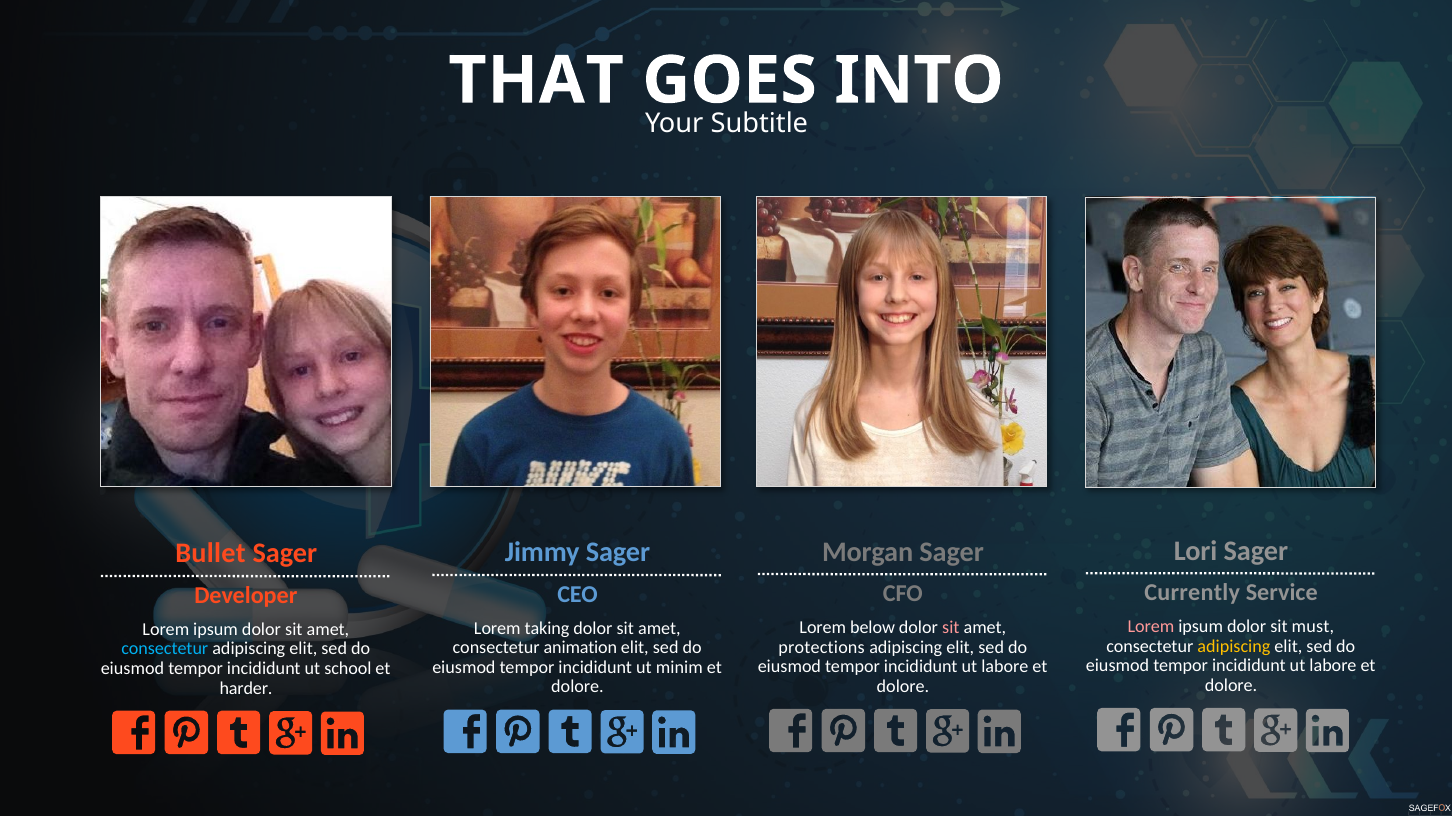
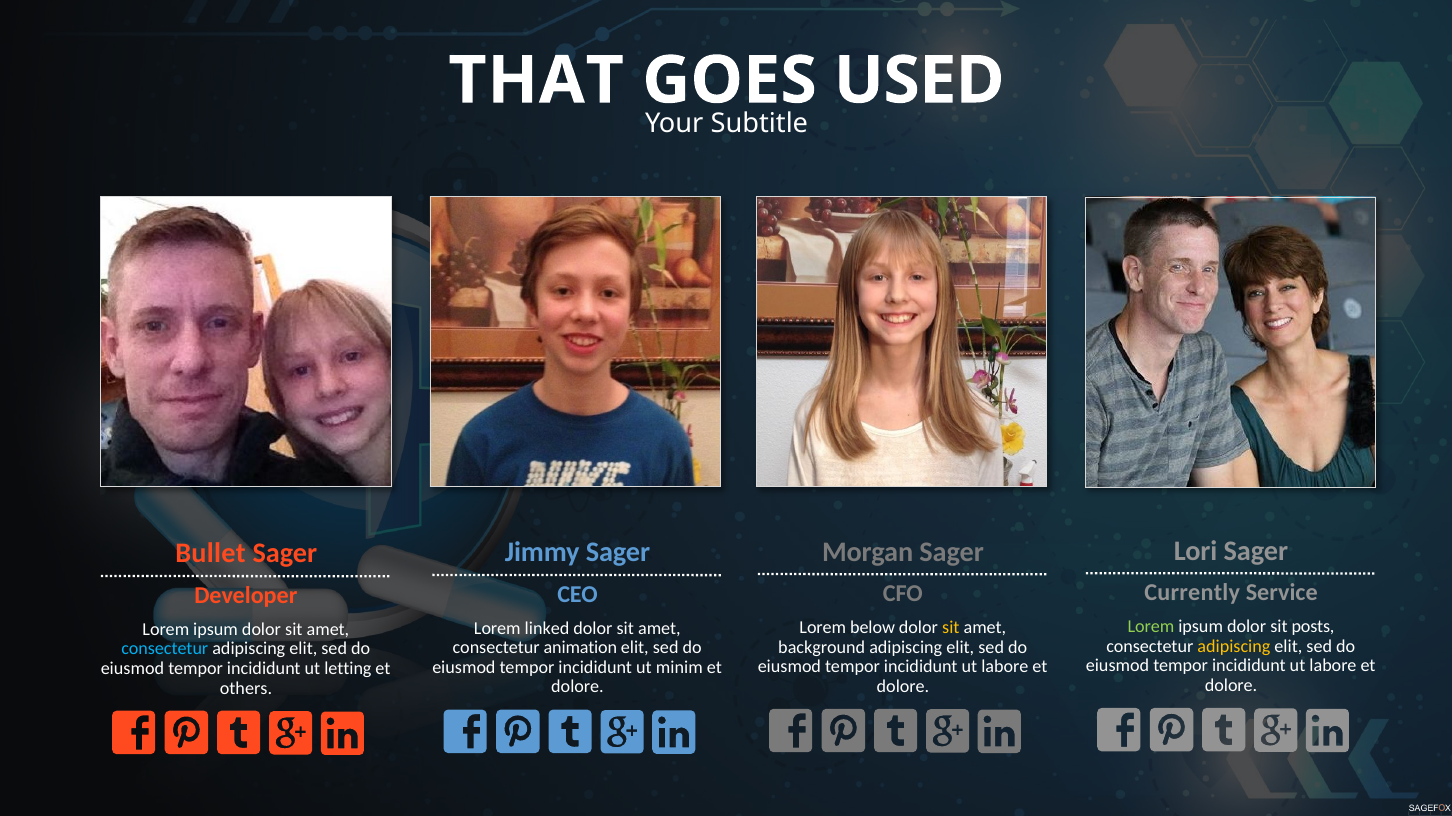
INTO: INTO -> USED (919, 81)
Lorem colour: pink -> light green (1151, 627)
must: must -> posts (1313, 627)
sit colour: pink -> yellow (951, 628)
taking: taking -> linked (547, 629)
protections: protections -> background (822, 648)
school: school -> letting (348, 669)
harder: harder -> others (246, 689)
